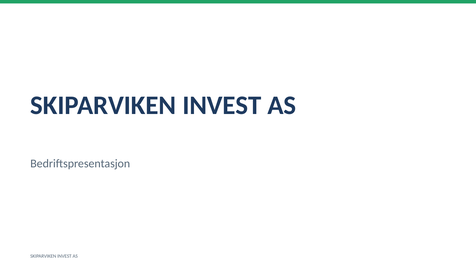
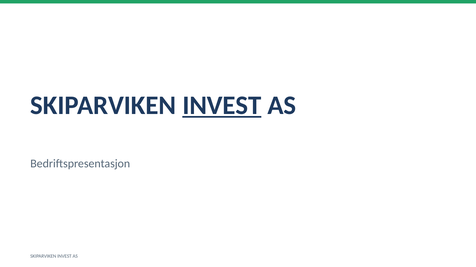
INVEST underline: none -> present (222, 106)
